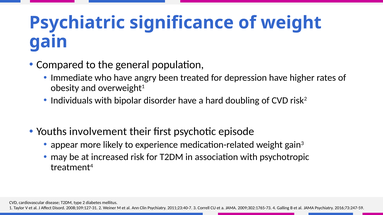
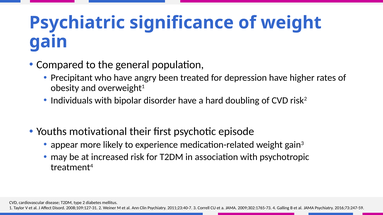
Immediate: Immediate -> Precipitant (72, 78)
involvement: involvement -> motivational (98, 132)
